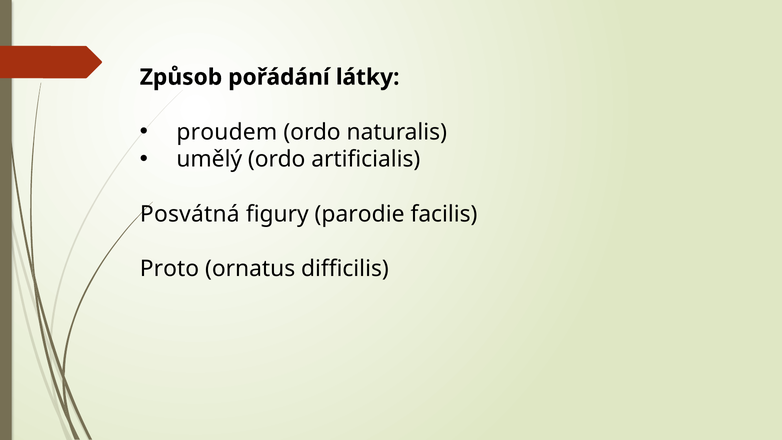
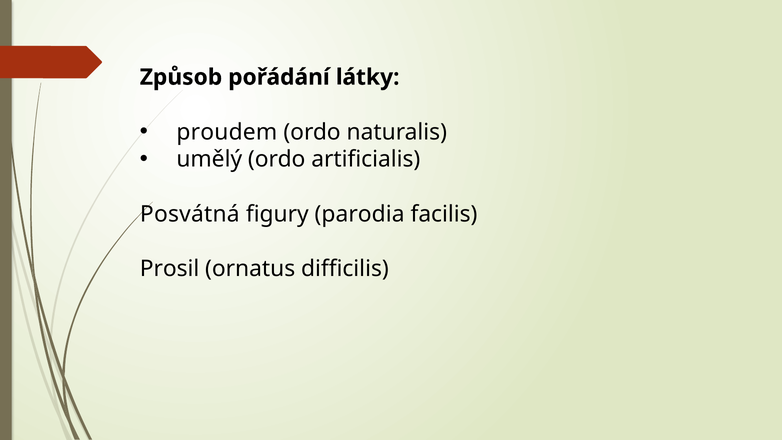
parodie: parodie -> parodia (360, 214)
Proto: Proto -> Prosil (170, 269)
